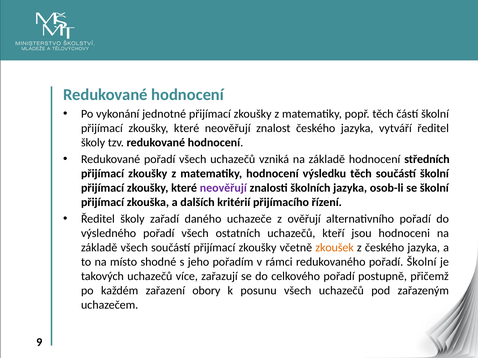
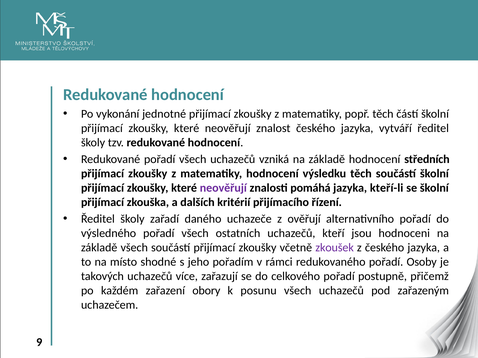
školních: školních -> pomáhá (310, 188)
osob-li: osob-li -> kteří-li (387, 188)
zkoušek colour: orange -> purple (335, 248)
pořadí Školní: Školní -> Osoby (422, 262)
